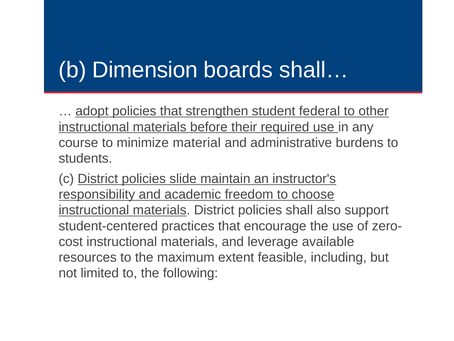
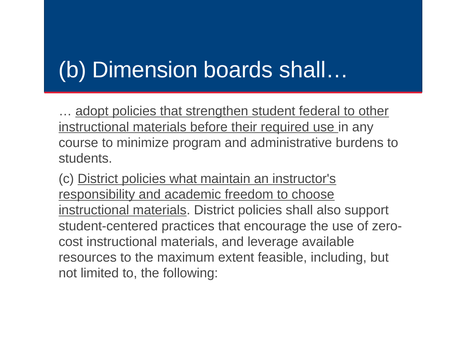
material: material -> program (197, 143)
slide: slide -> what (183, 178)
